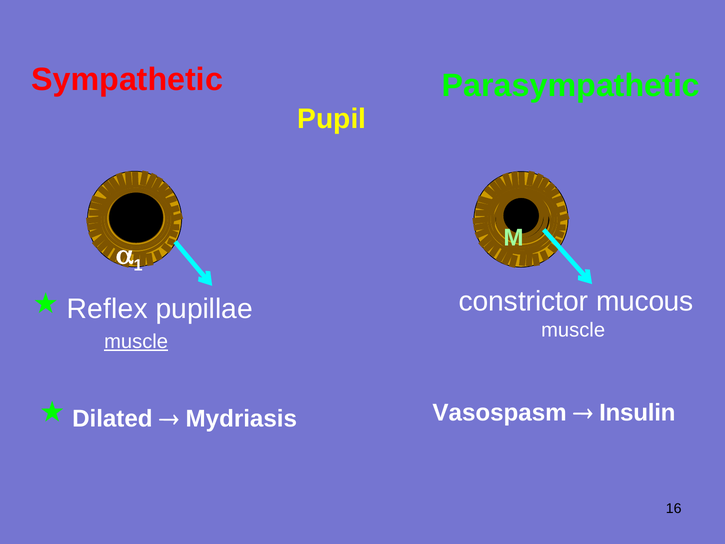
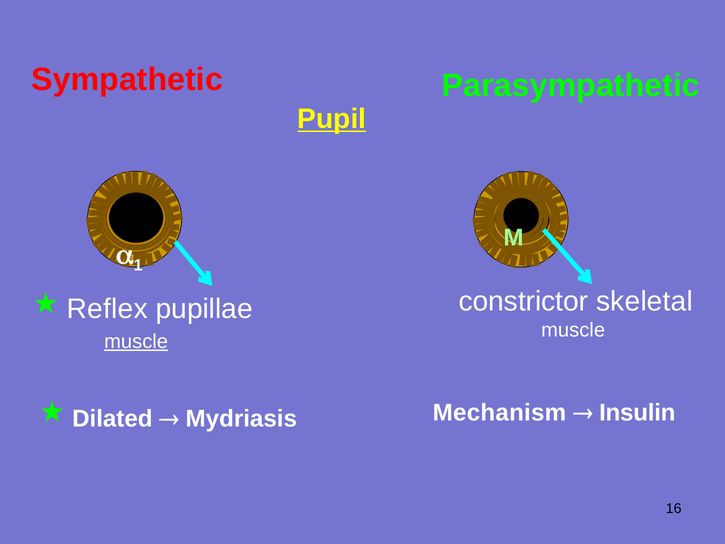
Pupil underline: none -> present (332, 119)
mucous: mucous -> skeletal (645, 301)
Vasospasm: Vasospasm -> Mechanism (499, 412)
